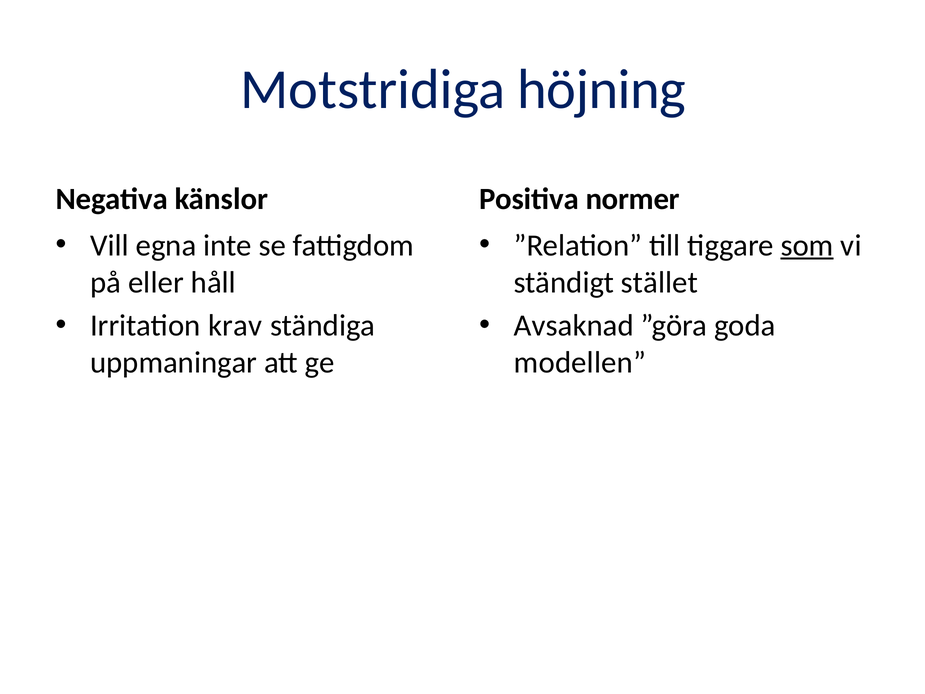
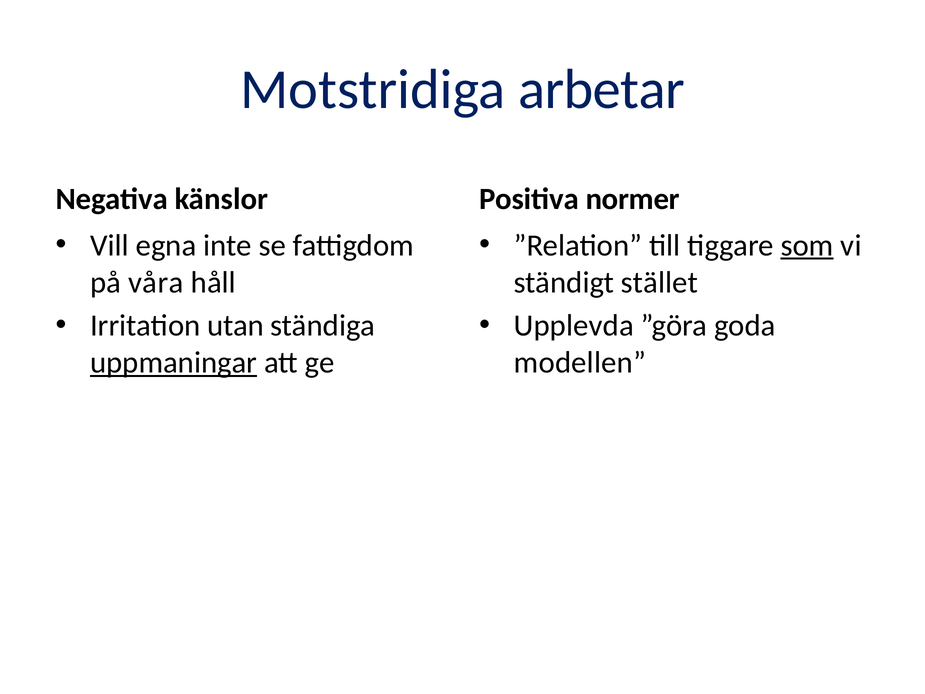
höjning: höjning -> arbetar (601, 90)
eller: eller -> våra (156, 282)
krav: krav -> utan (236, 325)
Avsaknad: Avsaknad -> Upplevda (574, 325)
uppmaningar underline: none -> present (174, 362)
